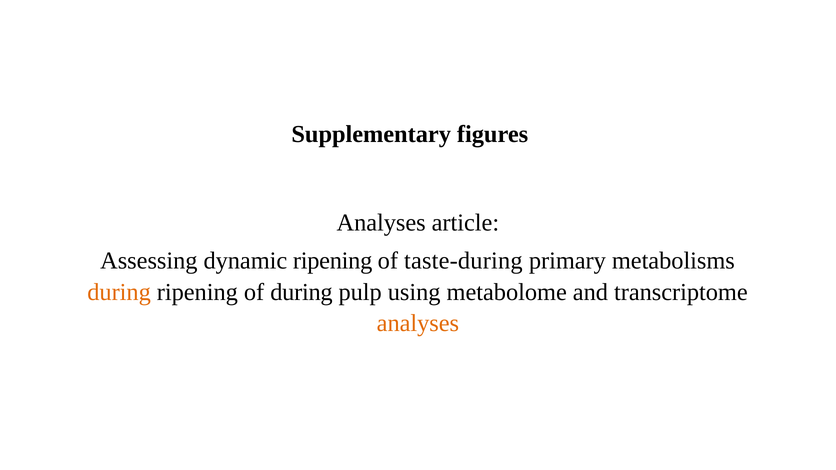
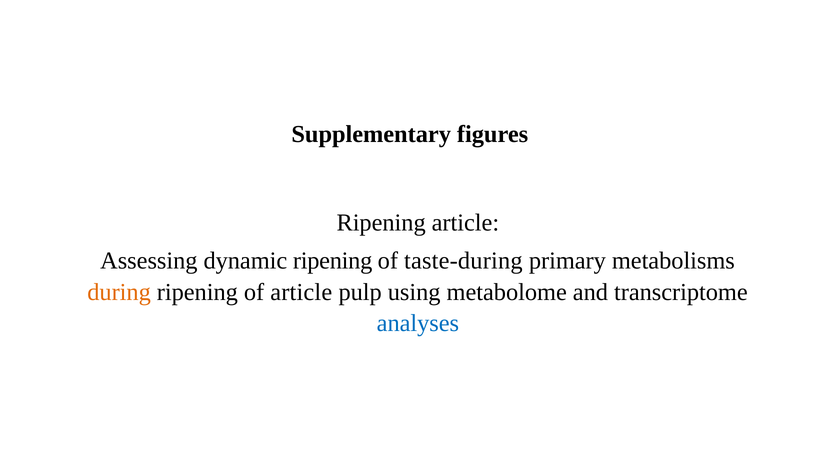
Analyses: Analyses -> Ripening (381, 223)
of during: during -> article (301, 292)
analyses colour: orange -> blue (418, 324)
